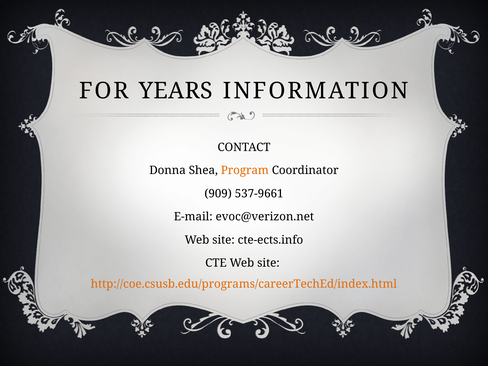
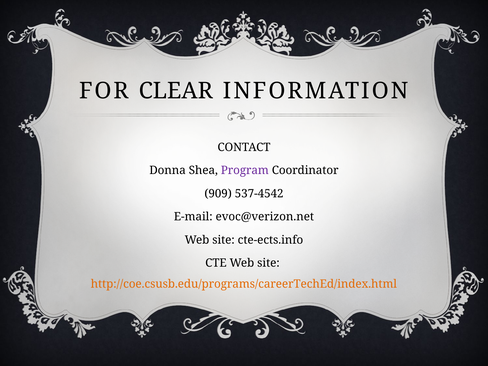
YEARS: YEARS -> CLEAR (176, 91)
Program colour: orange -> purple (245, 170)
537-9661: 537-9661 -> 537-4542 (259, 194)
